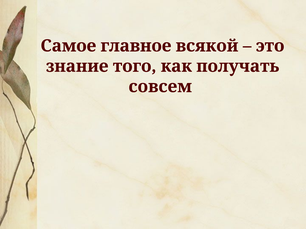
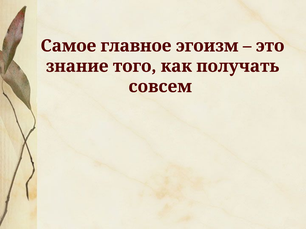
всякой: всякой -> эгоизм (207, 46)
